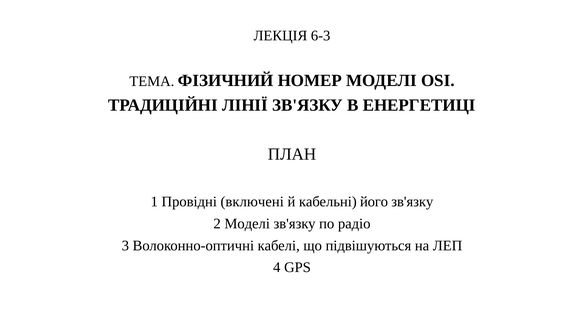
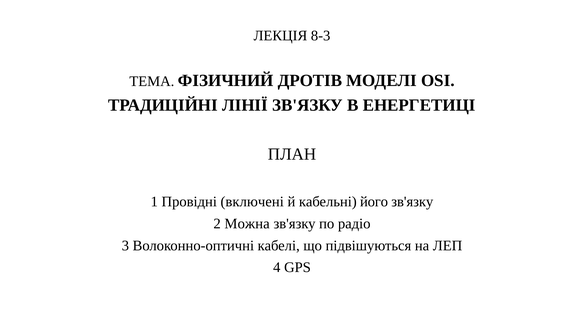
6-3: 6-3 -> 8-3 (321, 36)
НОМЕР: НОМЕР -> ДРОТІВ (310, 81)
2 Моделі: Моделі -> Можна (247, 223)
